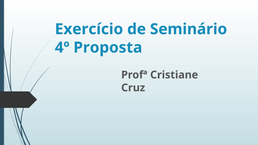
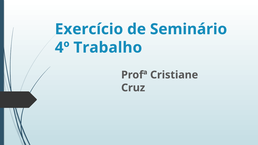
Proposta: Proposta -> Trabalho (108, 48)
